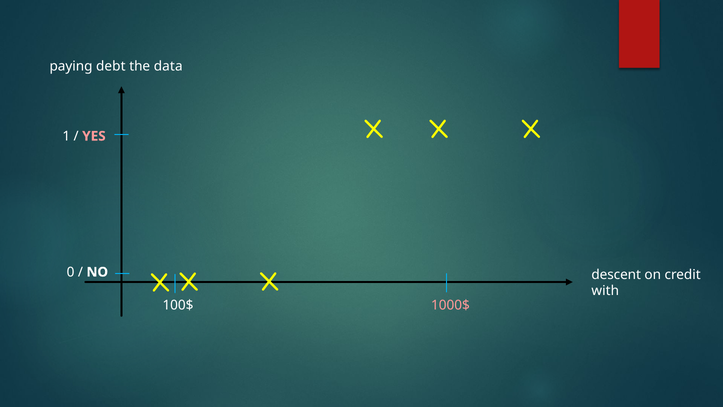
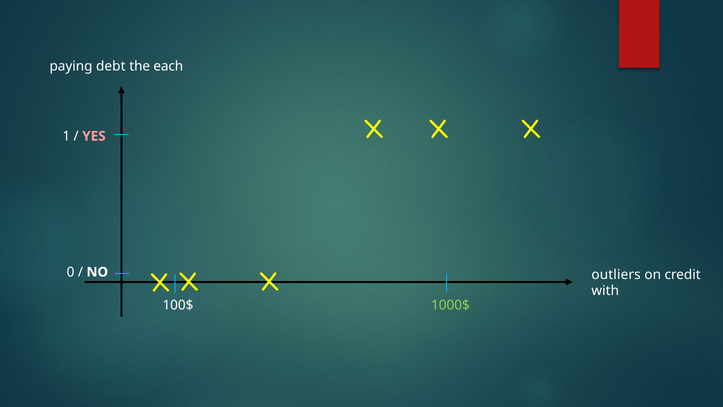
data: data -> each (168, 66)
descent: descent -> outliers (616, 274)
1000$ colour: pink -> light green (450, 305)
